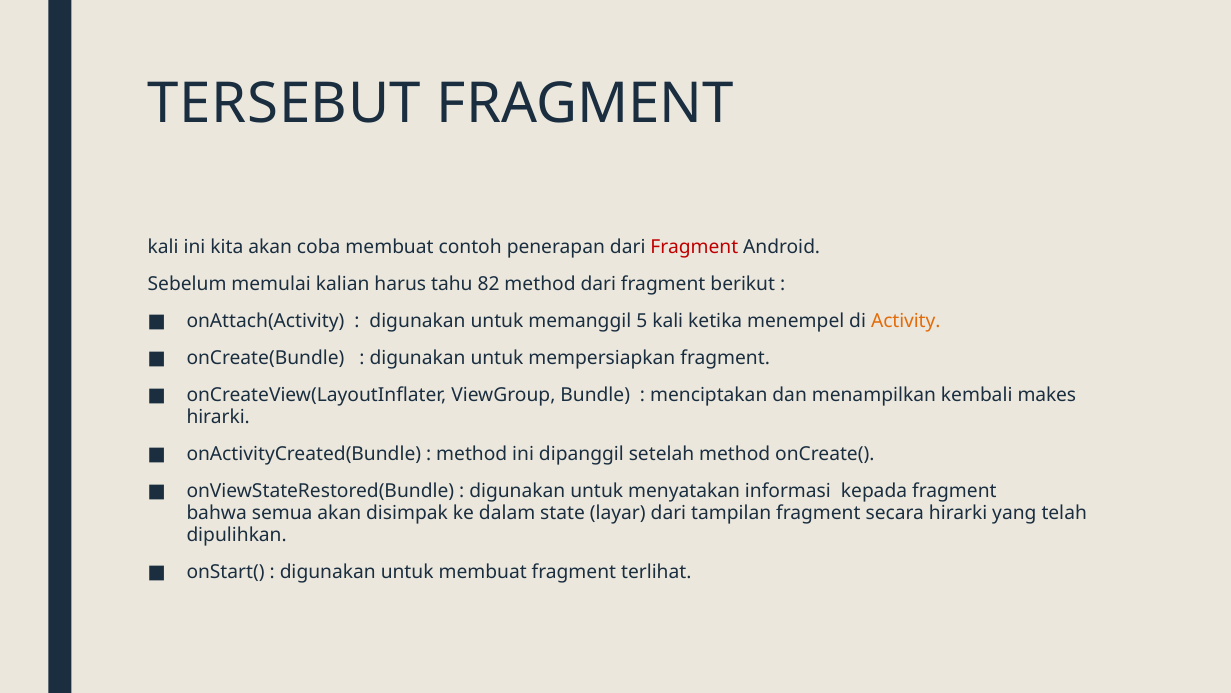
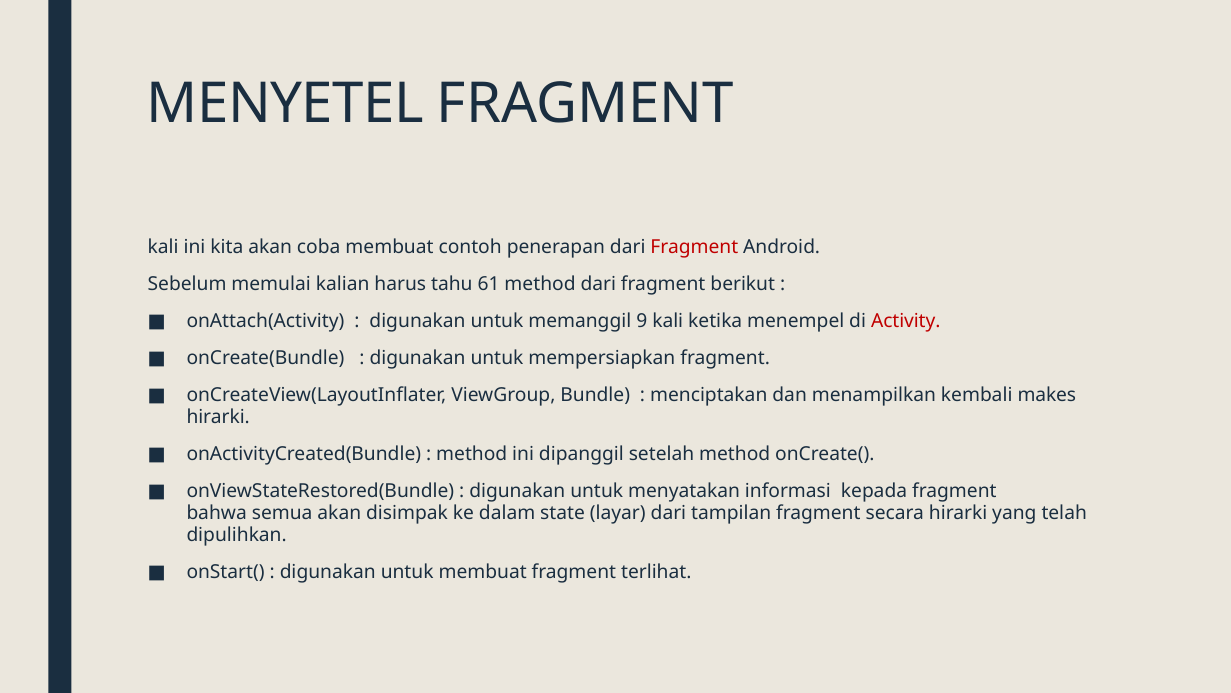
TERSEBUT: TERSEBUT -> MENYETEL (285, 103)
82: 82 -> 61 (489, 284)
5: 5 -> 9 (642, 321)
Activity colour: orange -> red (906, 321)
